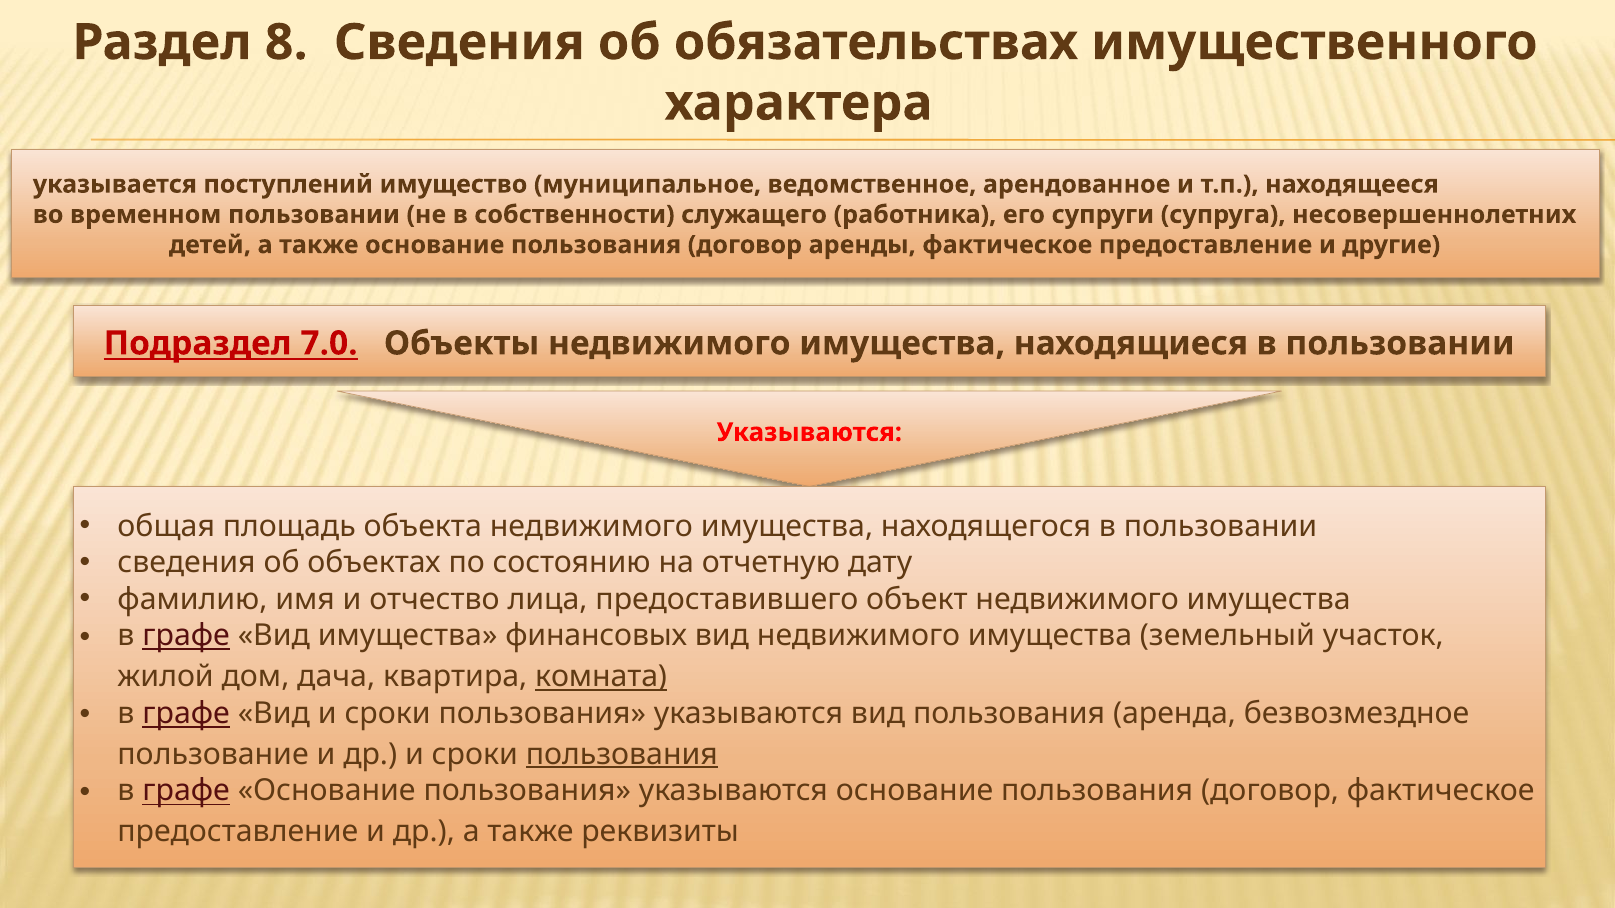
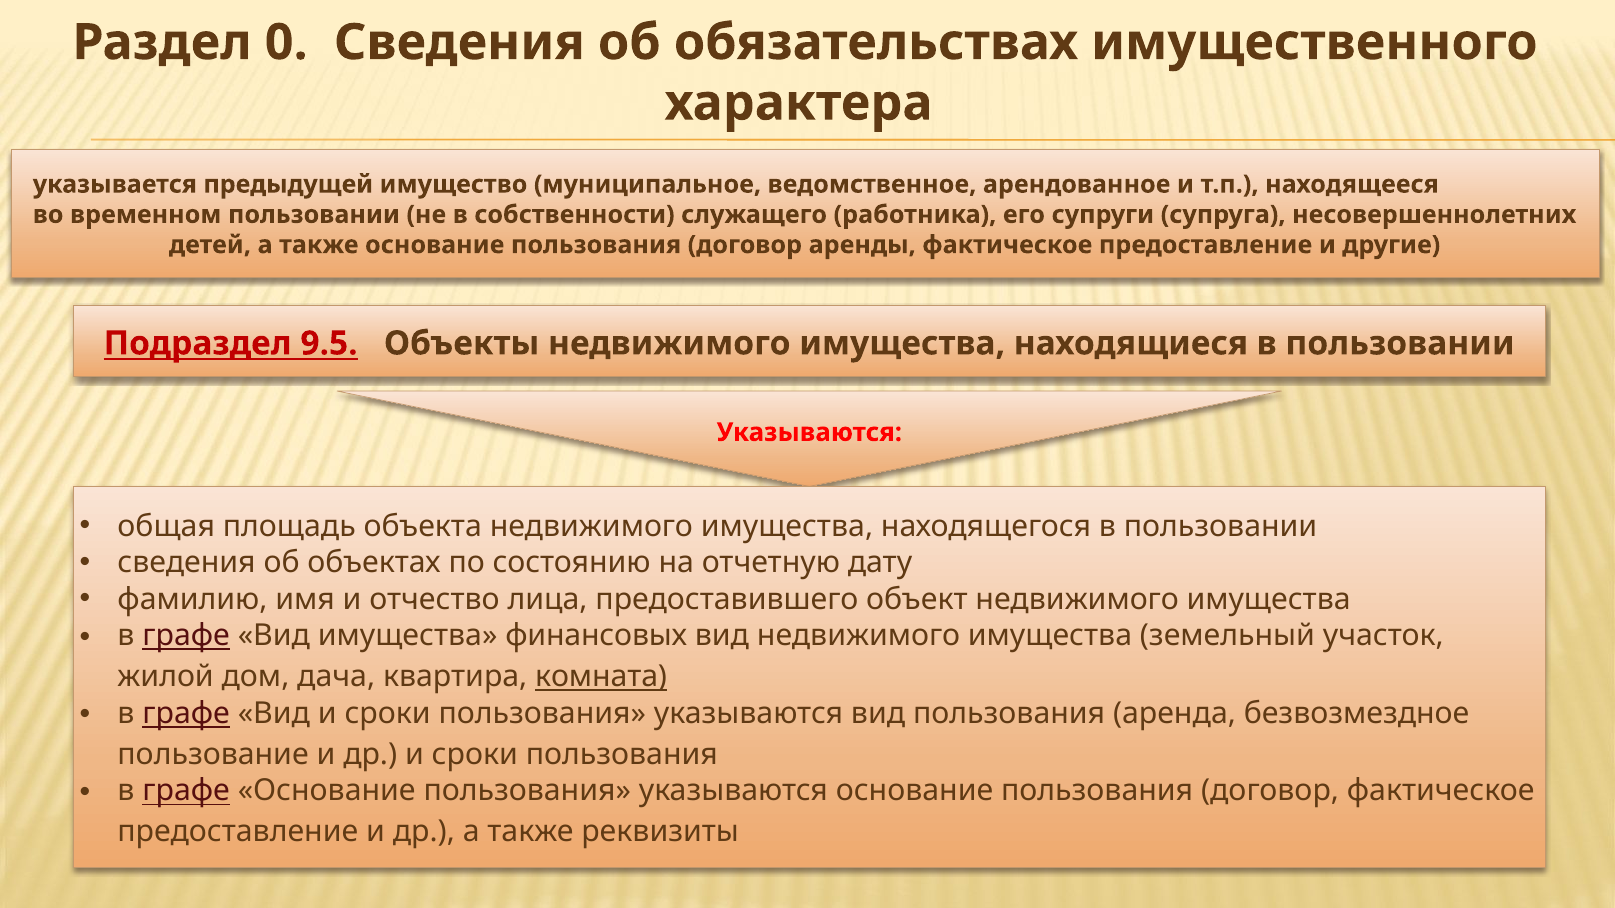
8: 8 -> 0 (286, 43)
поступлений: поступлений -> предыдущей (288, 184)
7.0: 7.0 -> 9.5 (329, 344)
пользования underline: present -> none (622, 755)
